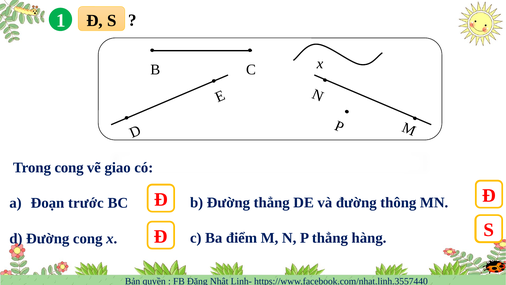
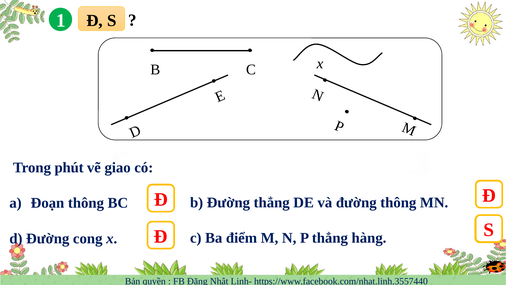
Trong cong: cong -> phút (69, 167)
Đoạn trước: trước -> thông (86, 203)
